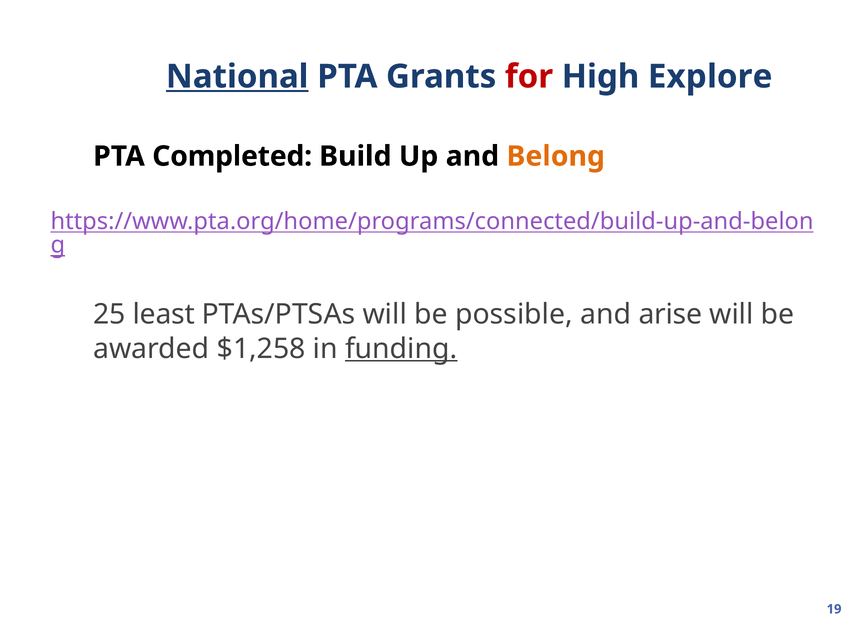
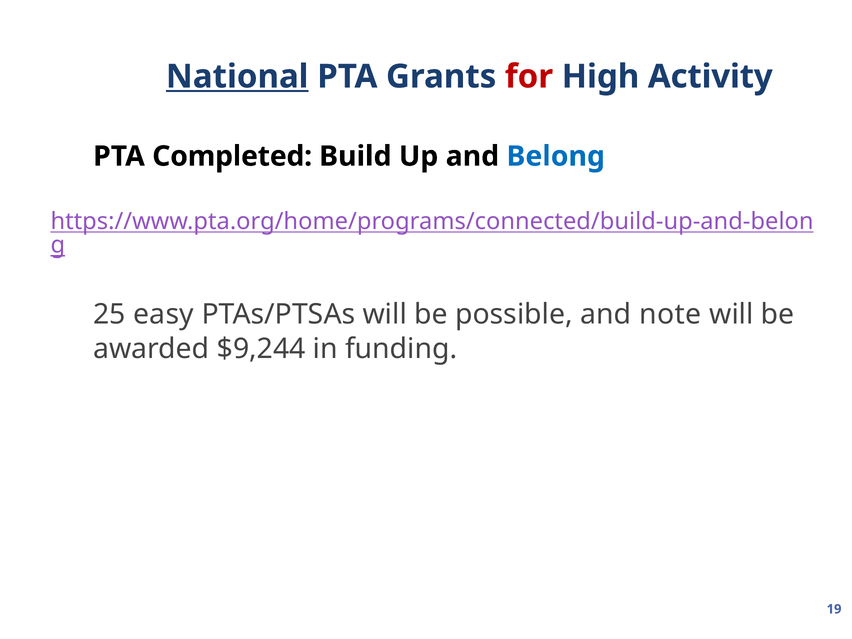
Explore: Explore -> Activity (710, 77)
Belong colour: orange -> blue (556, 156)
least: least -> easy (163, 315)
arise: arise -> note (670, 315)
$1,258: $1,258 -> $9,244 (261, 349)
funding underline: present -> none (401, 349)
